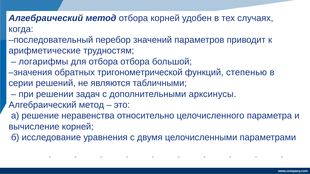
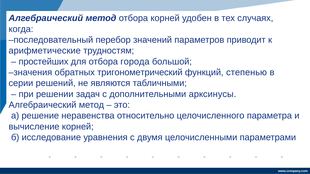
логарифмы: логарифмы -> простейших (44, 62)
отбора отбора: отбора -> города (135, 62)
тригонометрической: тригонометрической -> тригонометрический (140, 73)
